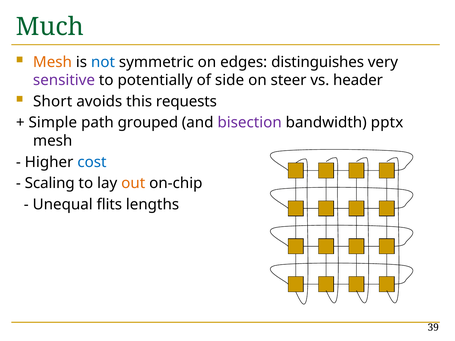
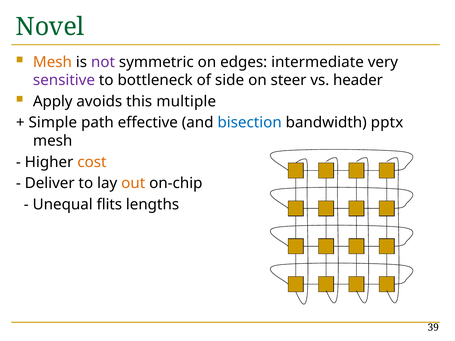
Much: Much -> Novel (50, 27)
not colour: blue -> purple (103, 62)
distinguishes: distinguishes -> intermediate (318, 62)
potentially: potentially -> bottleneck (155, 80)
Short: Short -> Apply (53, 101)
requests: requests -> multiple (186, 101)
grouped: grouped -> effective (148, 123)
bisection colour: purple -> blue (250, 123)
cost colour: blue -> orange (92, 162)
Scaling: Scaling -> Deliver (50, 183)
